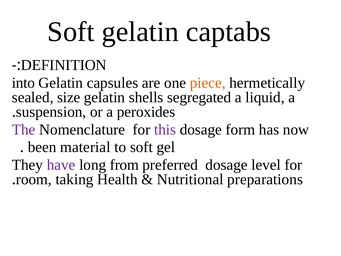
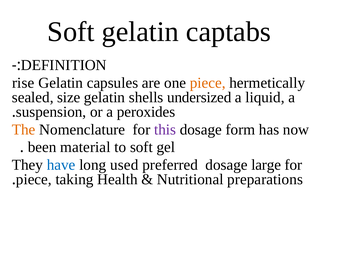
into: into -> rise (23, 83)
segregated: segregated -> undersized (199, 97)
The colour: purple -> orange (24, 129)
have colour: purple -> blue (61, 165)
from: from -> used (124, 165)
level: level -> large (266, 165)
room: room -> piece (34, 179)
